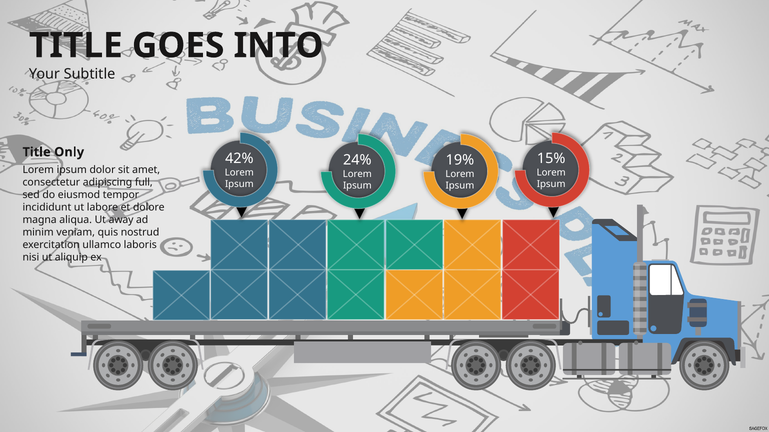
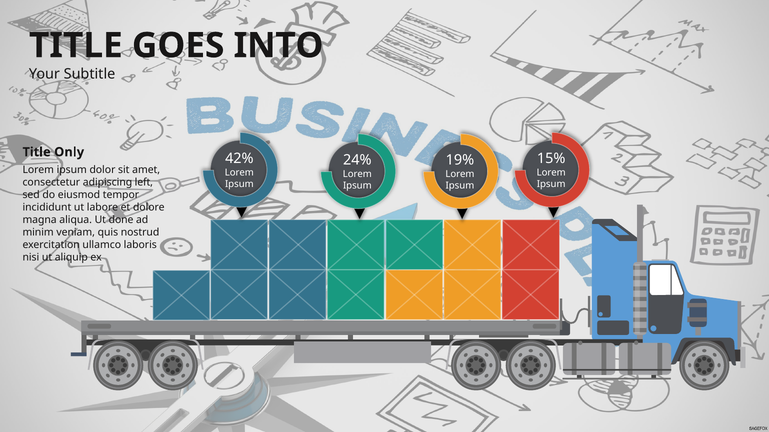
full: full -> left (144, 183)
away: away -> done (121, 220)
